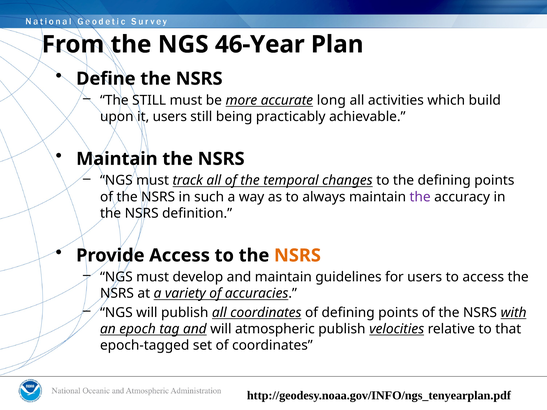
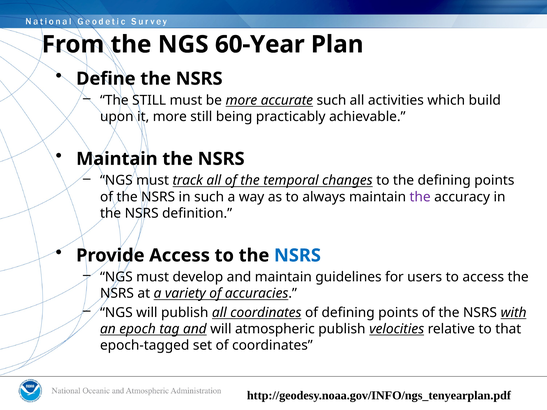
46-Year: 46-Year -> 60-Year (260, 45)
accurate long: long -> such (331, 100)
it users: users -> more (170, 117)
NSRS colour: orange -> blue (297, 256)
